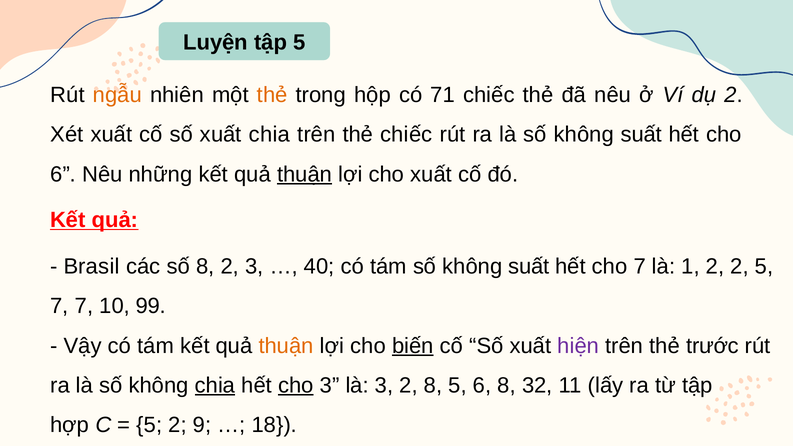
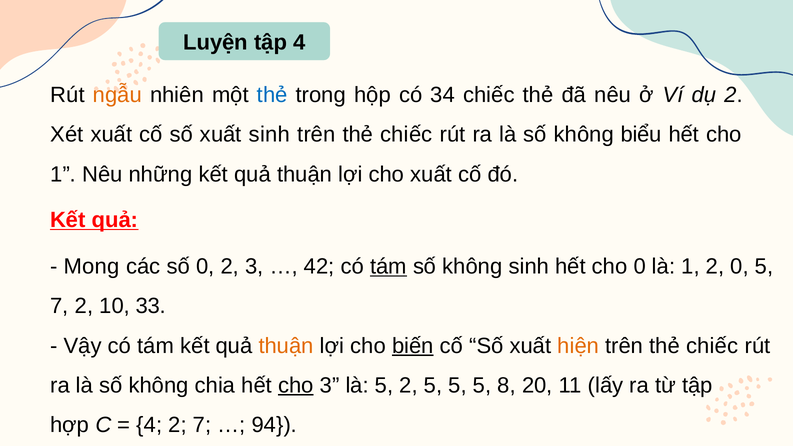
tập 5: 5 -> 4 (299, 43)
thẻ colour: orange -> blue (272, 95)
71: 71 -> 34 (443, 95)
xuất chia: chia -> sinh (269, 135)
là số không suất: suất -> biểu (641, 135)
6: 6 -> 1 (63, 174)
thuận underline: present -> none (305, 174)
Brasil: Brasil -> Mong (92, 267)
số 8: 8 -> 0 (205, 267)
40: 40 -> 42 (319, 267)
tám underline: none -> present (388, 267)
suất: suất -> sinh (529, 267)
cho 7: 7 -> 0 (640, 267)
2 2: 2 -> 0 (740, 267)
7 7: 7 -> 2 (84, 306)
99: 99 -> 33 (151, 306)
hiện colour: purple -> orange (578, 346)
trước: trước -> chiếc (712, 346)
chia underline: present -> none (215, 385)
là 3: 3 -> 5 (384, 385)
2 8: 8 -> 5 (433, 385)
6: 6 -> 5 (482, 385)
32: 32 -> 20 (537, 385)
5: 5 -> 4 (149, 425)
2 9: 9 -> 7 (202, 425)
18: 18 -> 94 (274, 425)
